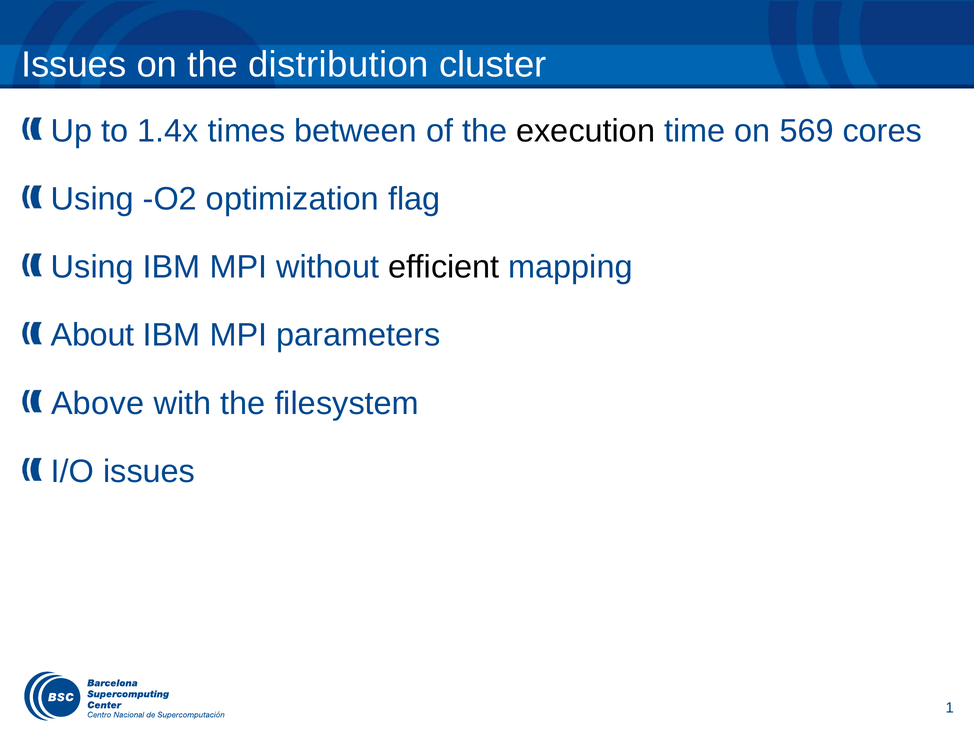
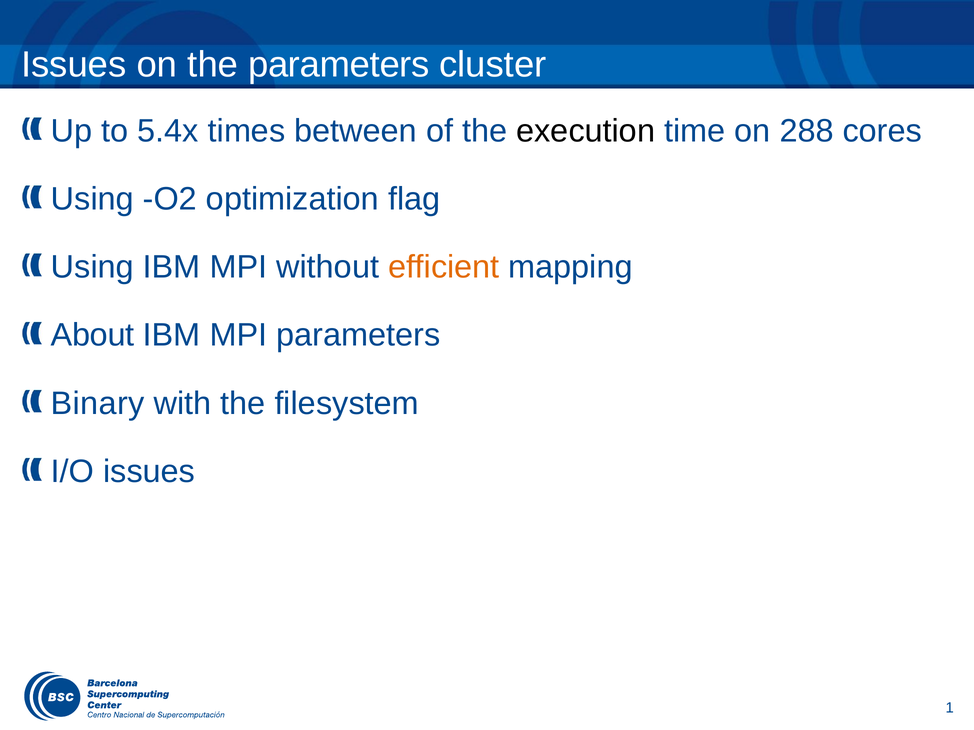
the distribution: distribution -> parameters (339, 65)
1.4x: 1.4x -> 5.4x (168, 131)
569: 569 -> 288 (807, 131)
efficient colour: black -> orange (444, 267)
Above: Above -> Binary (98, 404)
